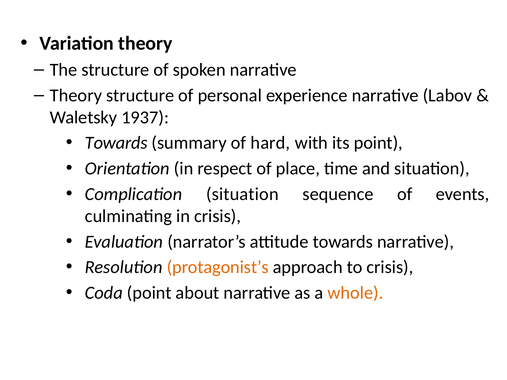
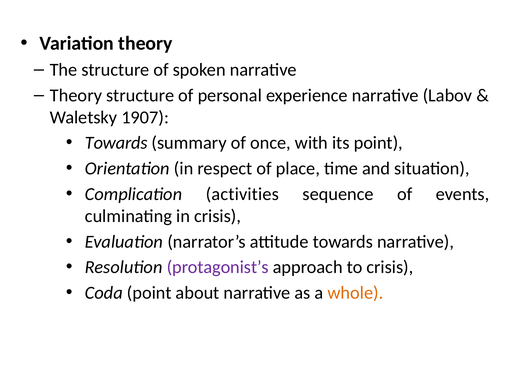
1937: 1937 -> 1907 (145, 117)
hard: hard -> once (270, 143)
Complication situation: situation -> activities (242, 194)
protagonist’s colour: orange -> purple (218, 267)
